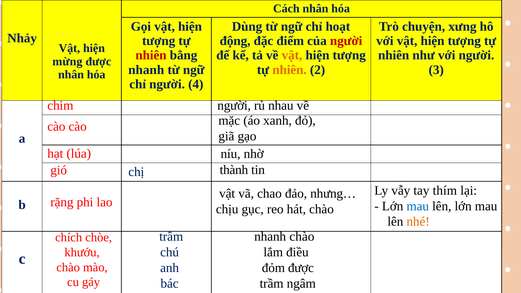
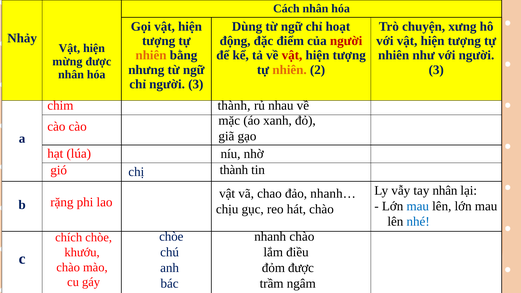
nhiên colour: red -> orange (151, 55)
vật colour: orange -> red (292, 55)
nhanh: nhanh -> nhưng (146, 70)
chỉ người 4: 4 -> 3 (196, 84)
chim người: người -> thành (234, 106)
tay thím: thím -> nhân (445, 190)
nhưng…: nhưng… -> nhanh… (333, 194)
nhé colour: orange -> blue (418, 222)
trầm: trầm -> chòe (171, 237)
